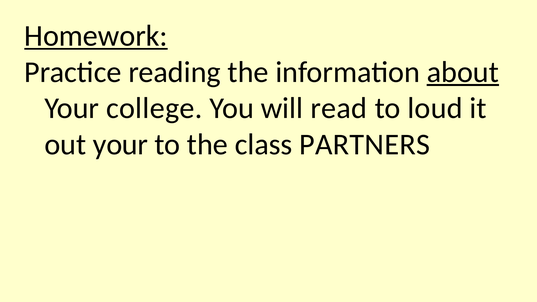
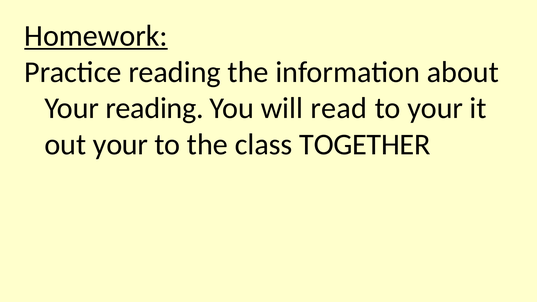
about underline: present -> none (463, 72)
Your college: college -> reading (155, 108)
to loud: loud -> your (435, 108)
PARTNERS: PARTNERS -> TOGETHER (365, 145)
